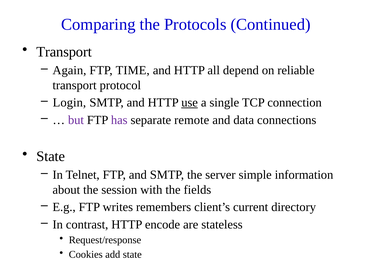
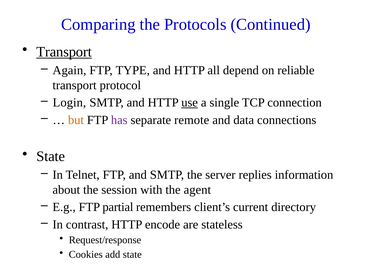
Transport underline: none -> present (64, 52)
TIME: TIME -> TYPE (133, 70)
but colour: purple -> orange (76, 120)
simple: simple -> replies (255, 175)
fields: fields -> agent (197, 190)
writes: writes -> partial (118, 207)
